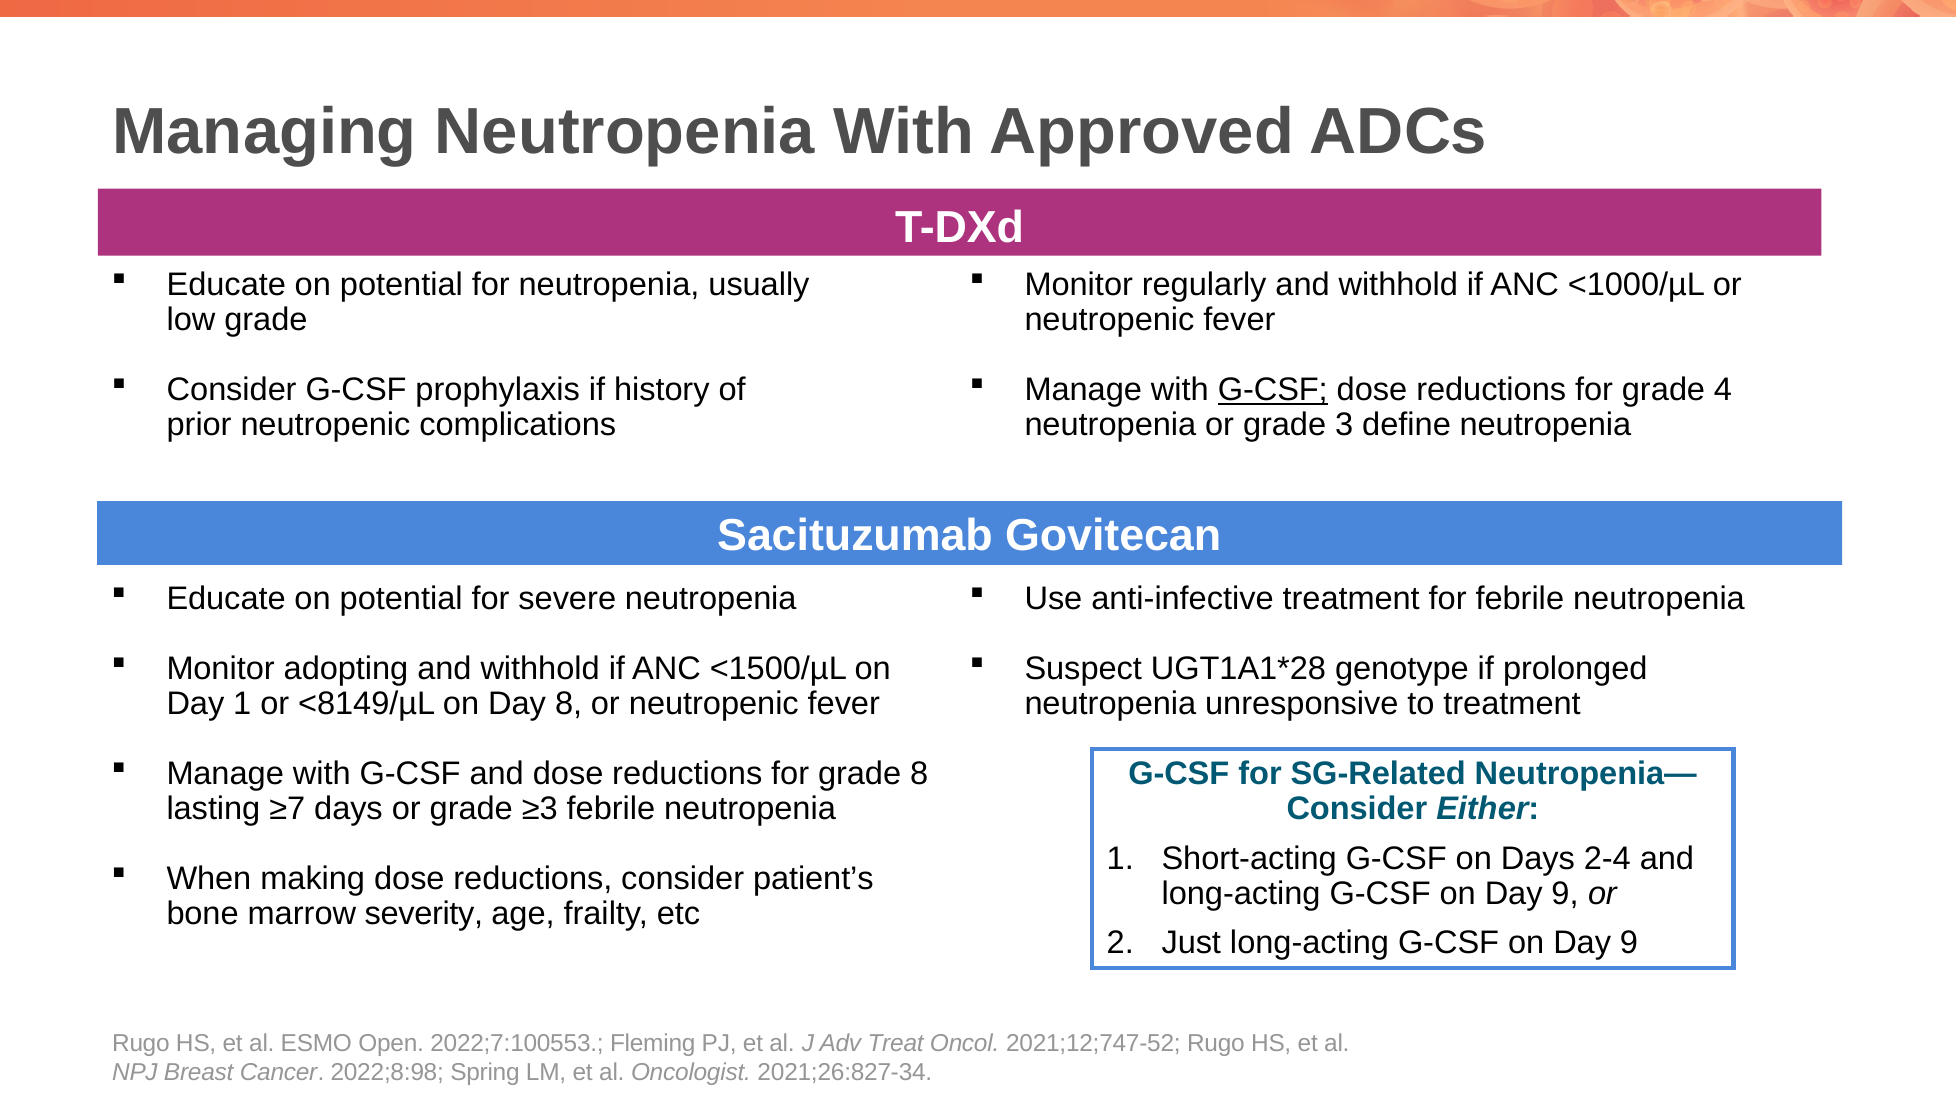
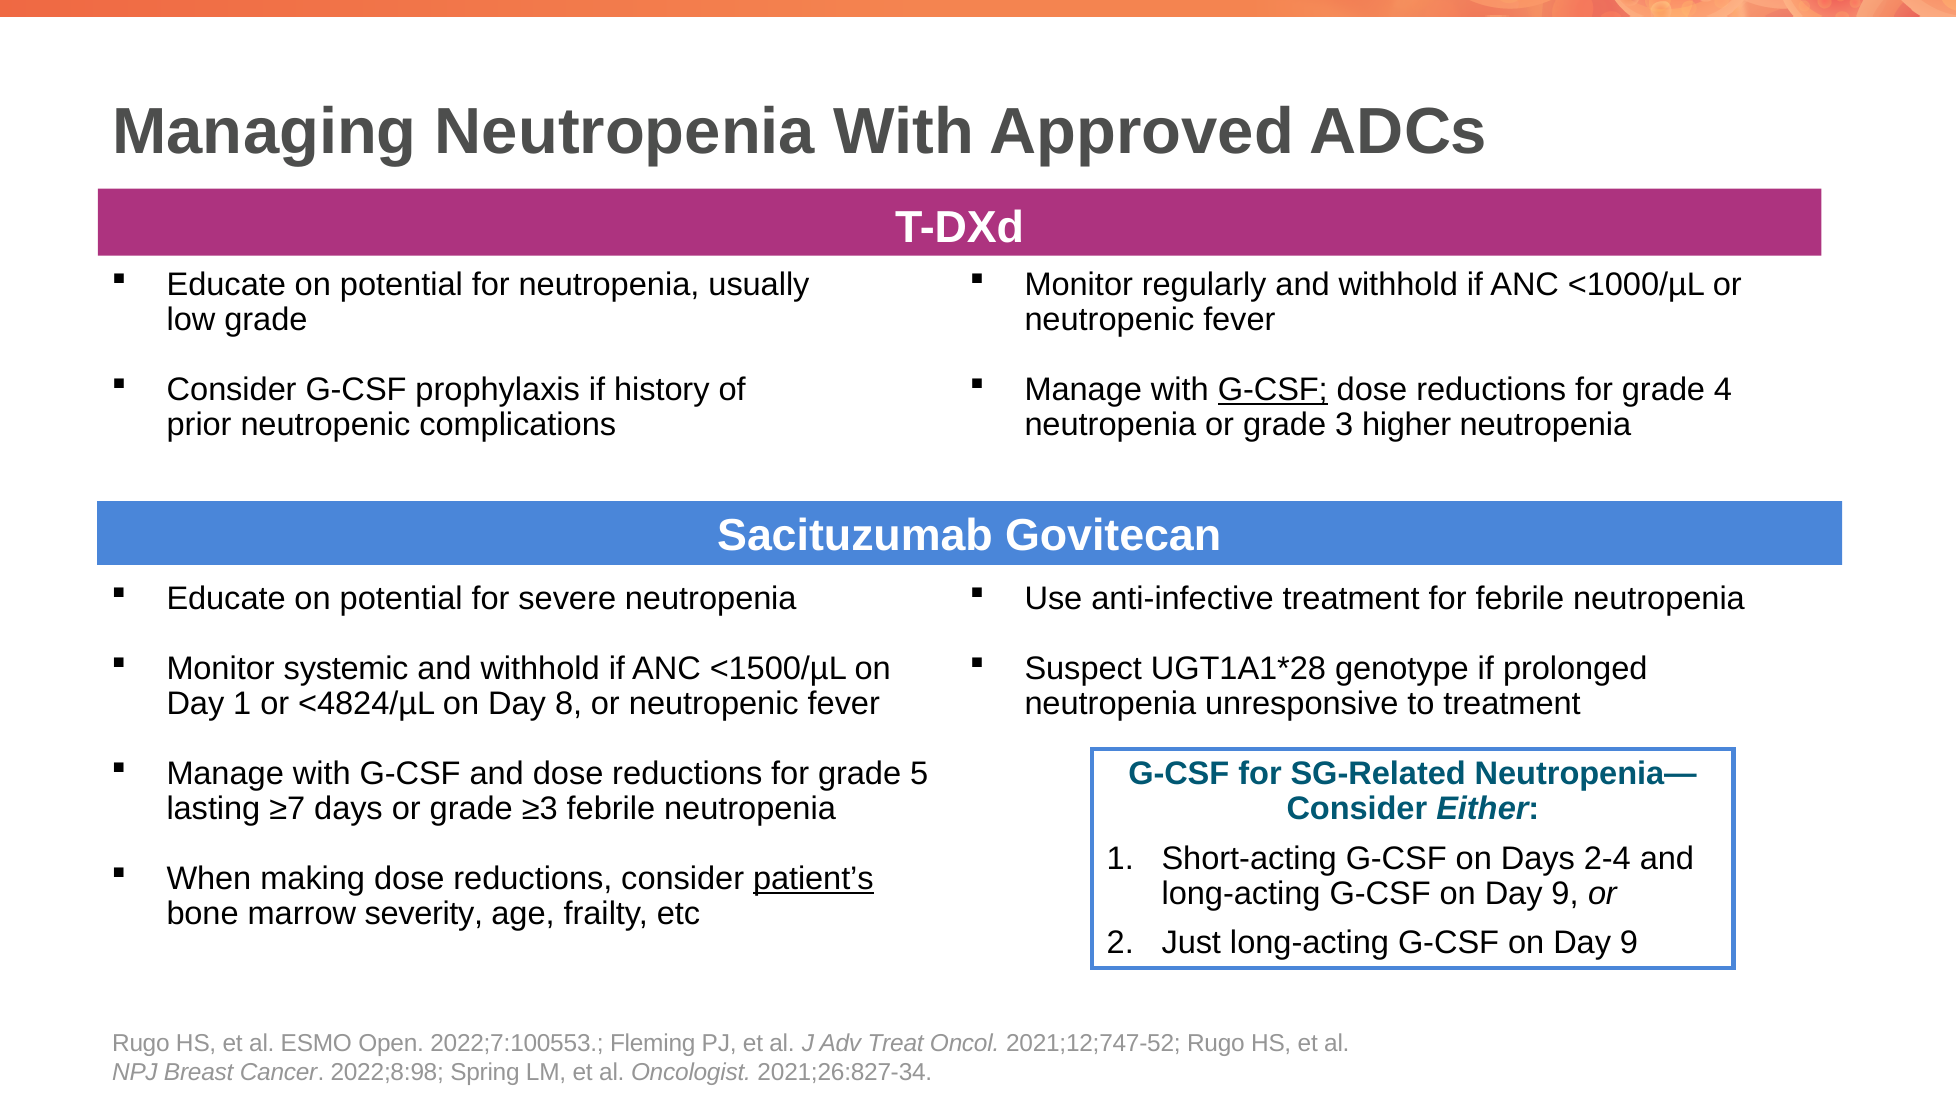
define: define -> higher (1407, 425)
adopting: adopting -> systemic (346, 669)
<8149/µL: <8149/µL -> <4824/µL (367, 704)
grade 8: 8 -> 5 (919, 774)
patient’s underline: none -> present (813, 879)
